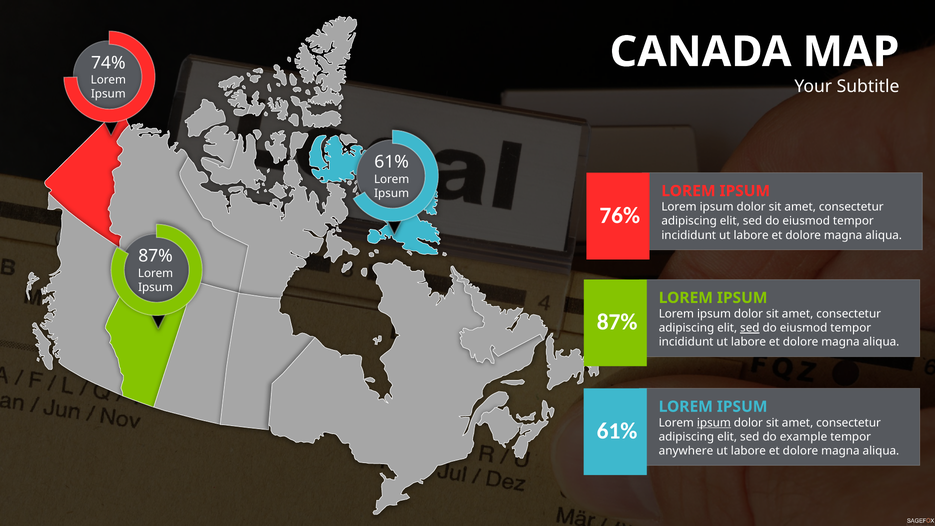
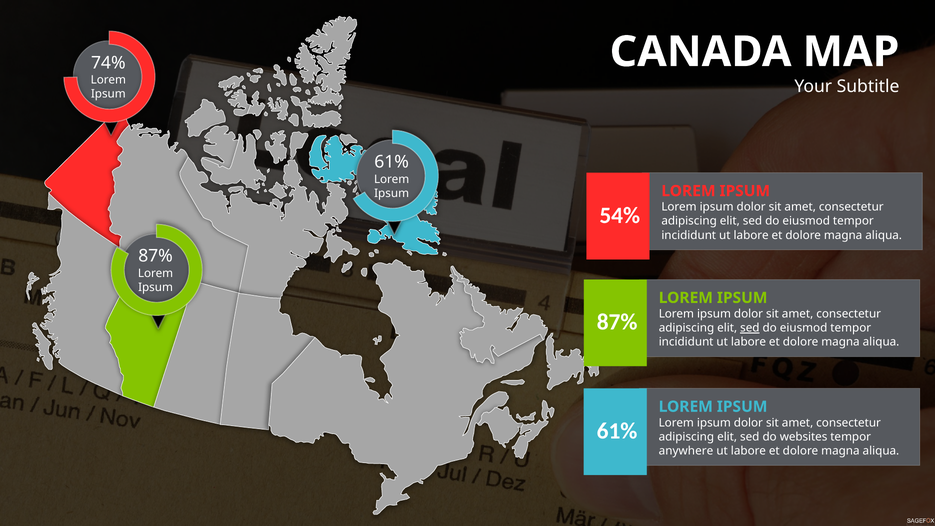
76%: 76% -> 54% (620, 215)
ipsum underline: present -> none (714, 423)
example: example -> websites (804, 437)
